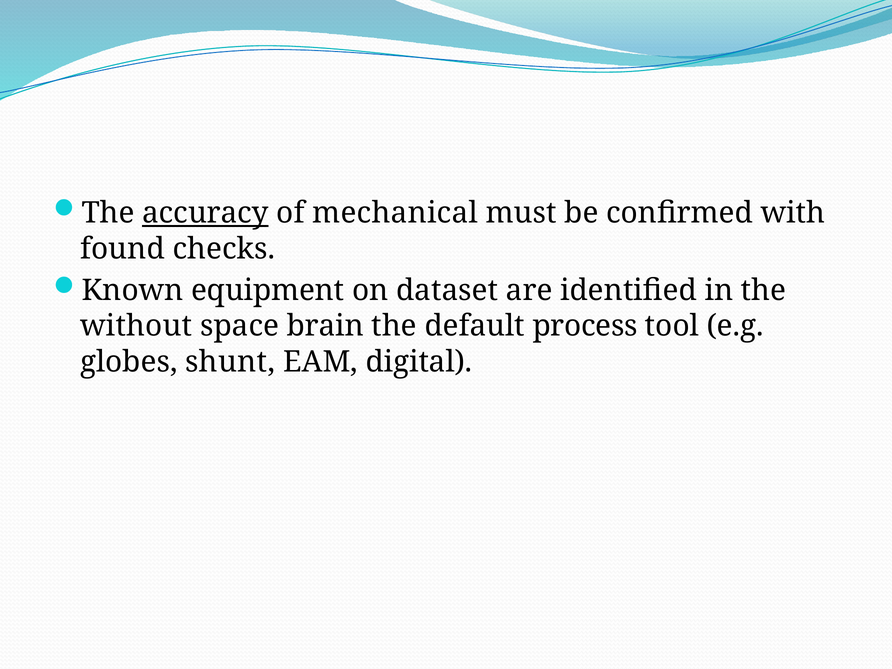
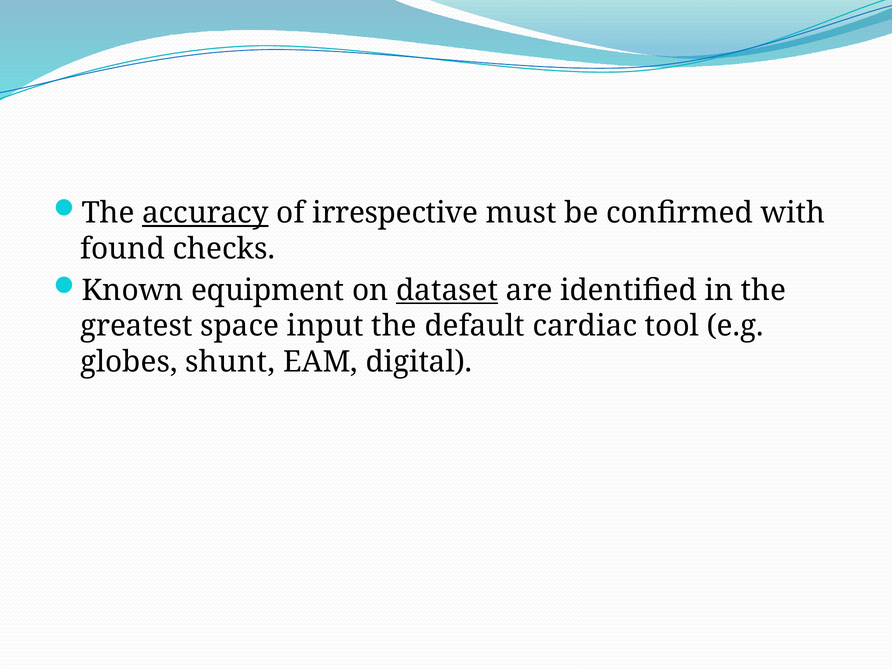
mechanical: mechanical -> irrespective (395, 213)
dataset underline: none -> present (447, 290)
without: without -> greatest (136, 326)
brain: brain -> input (325, 326)
process: process -> cardiac (585, 326)
